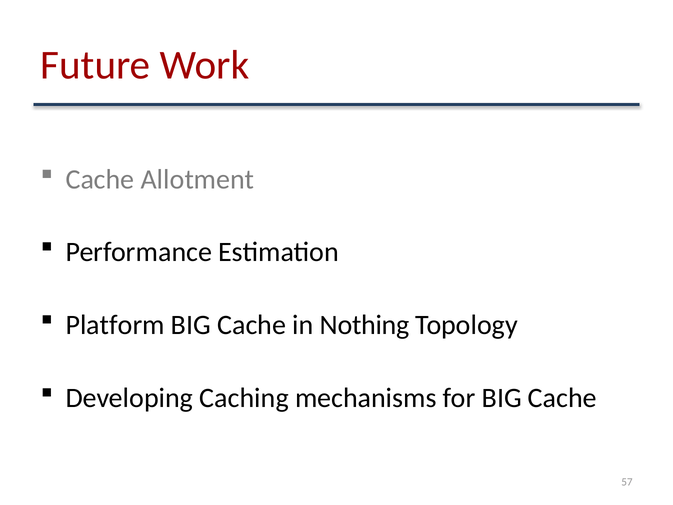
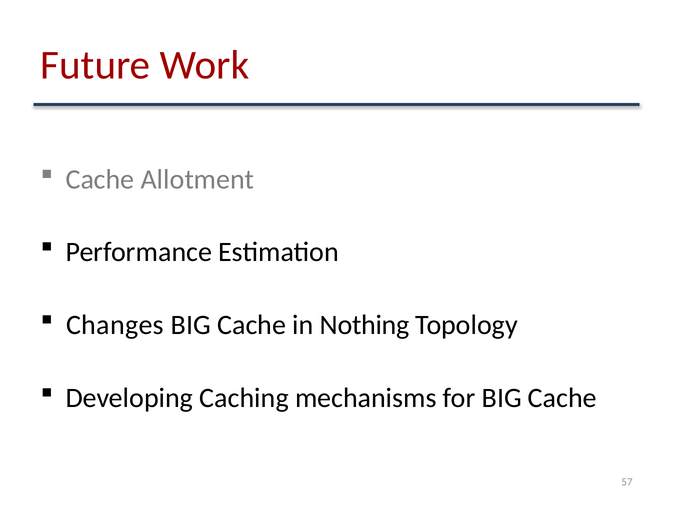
Platform: Platform -> Changes (115, 325)
